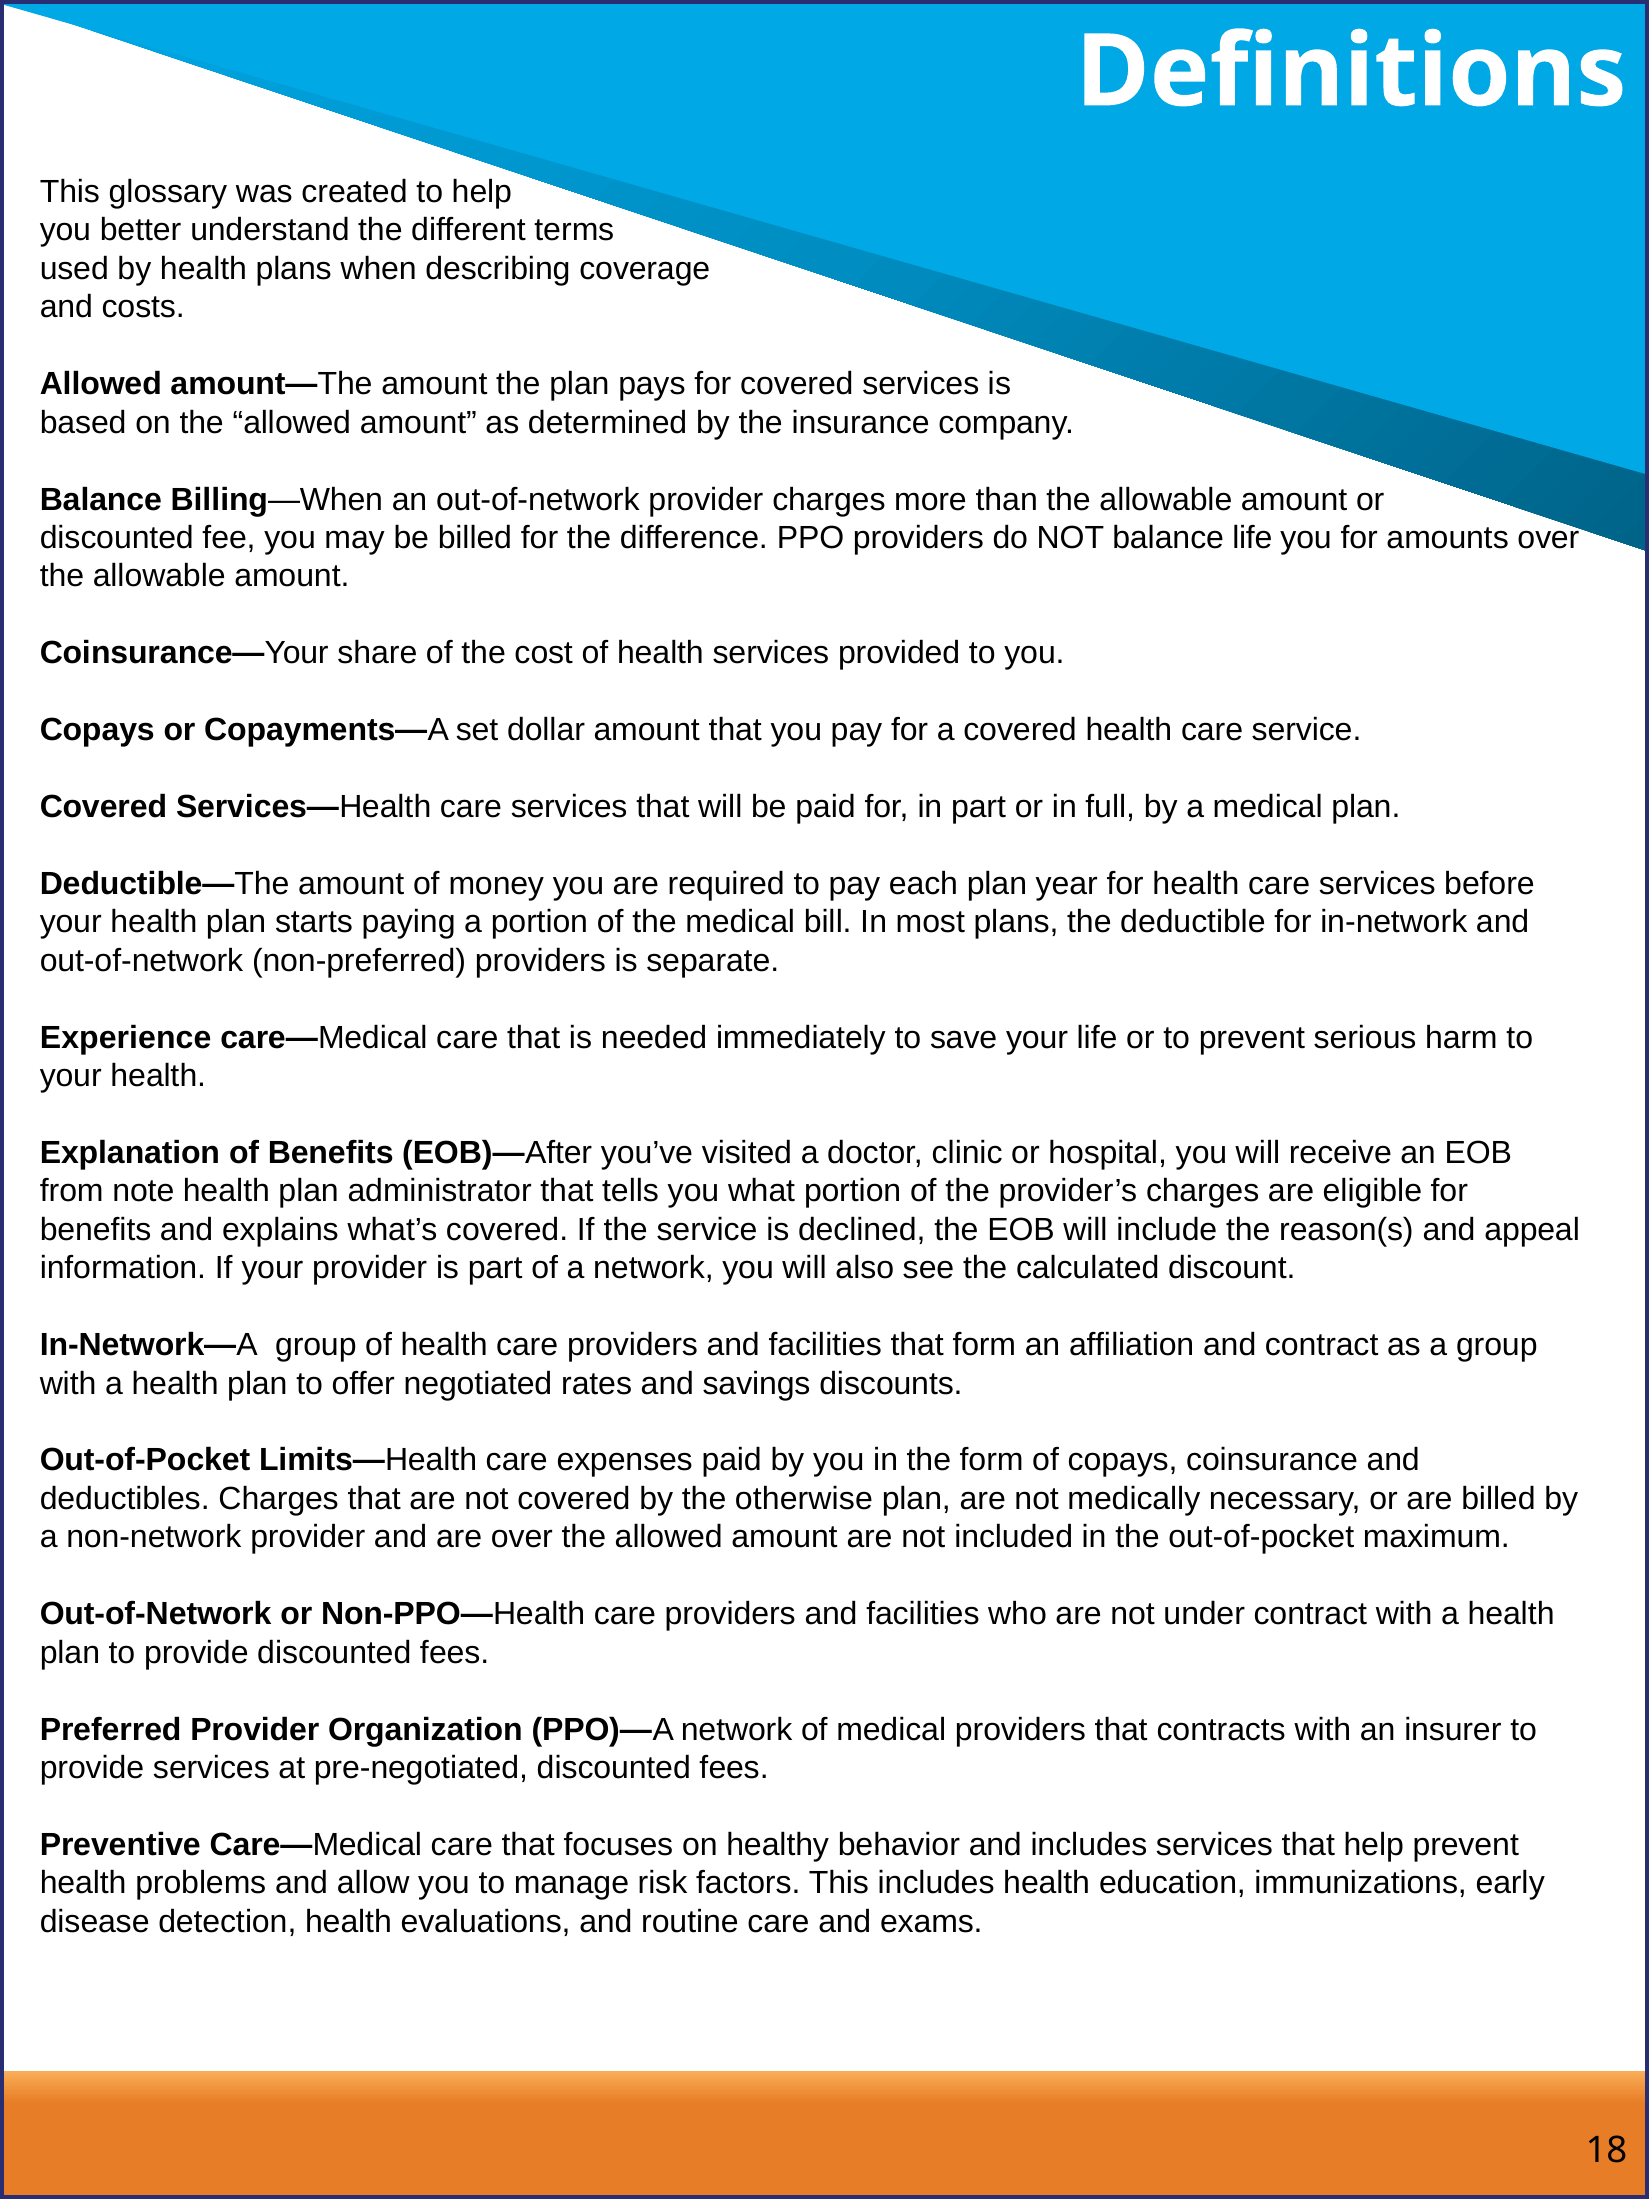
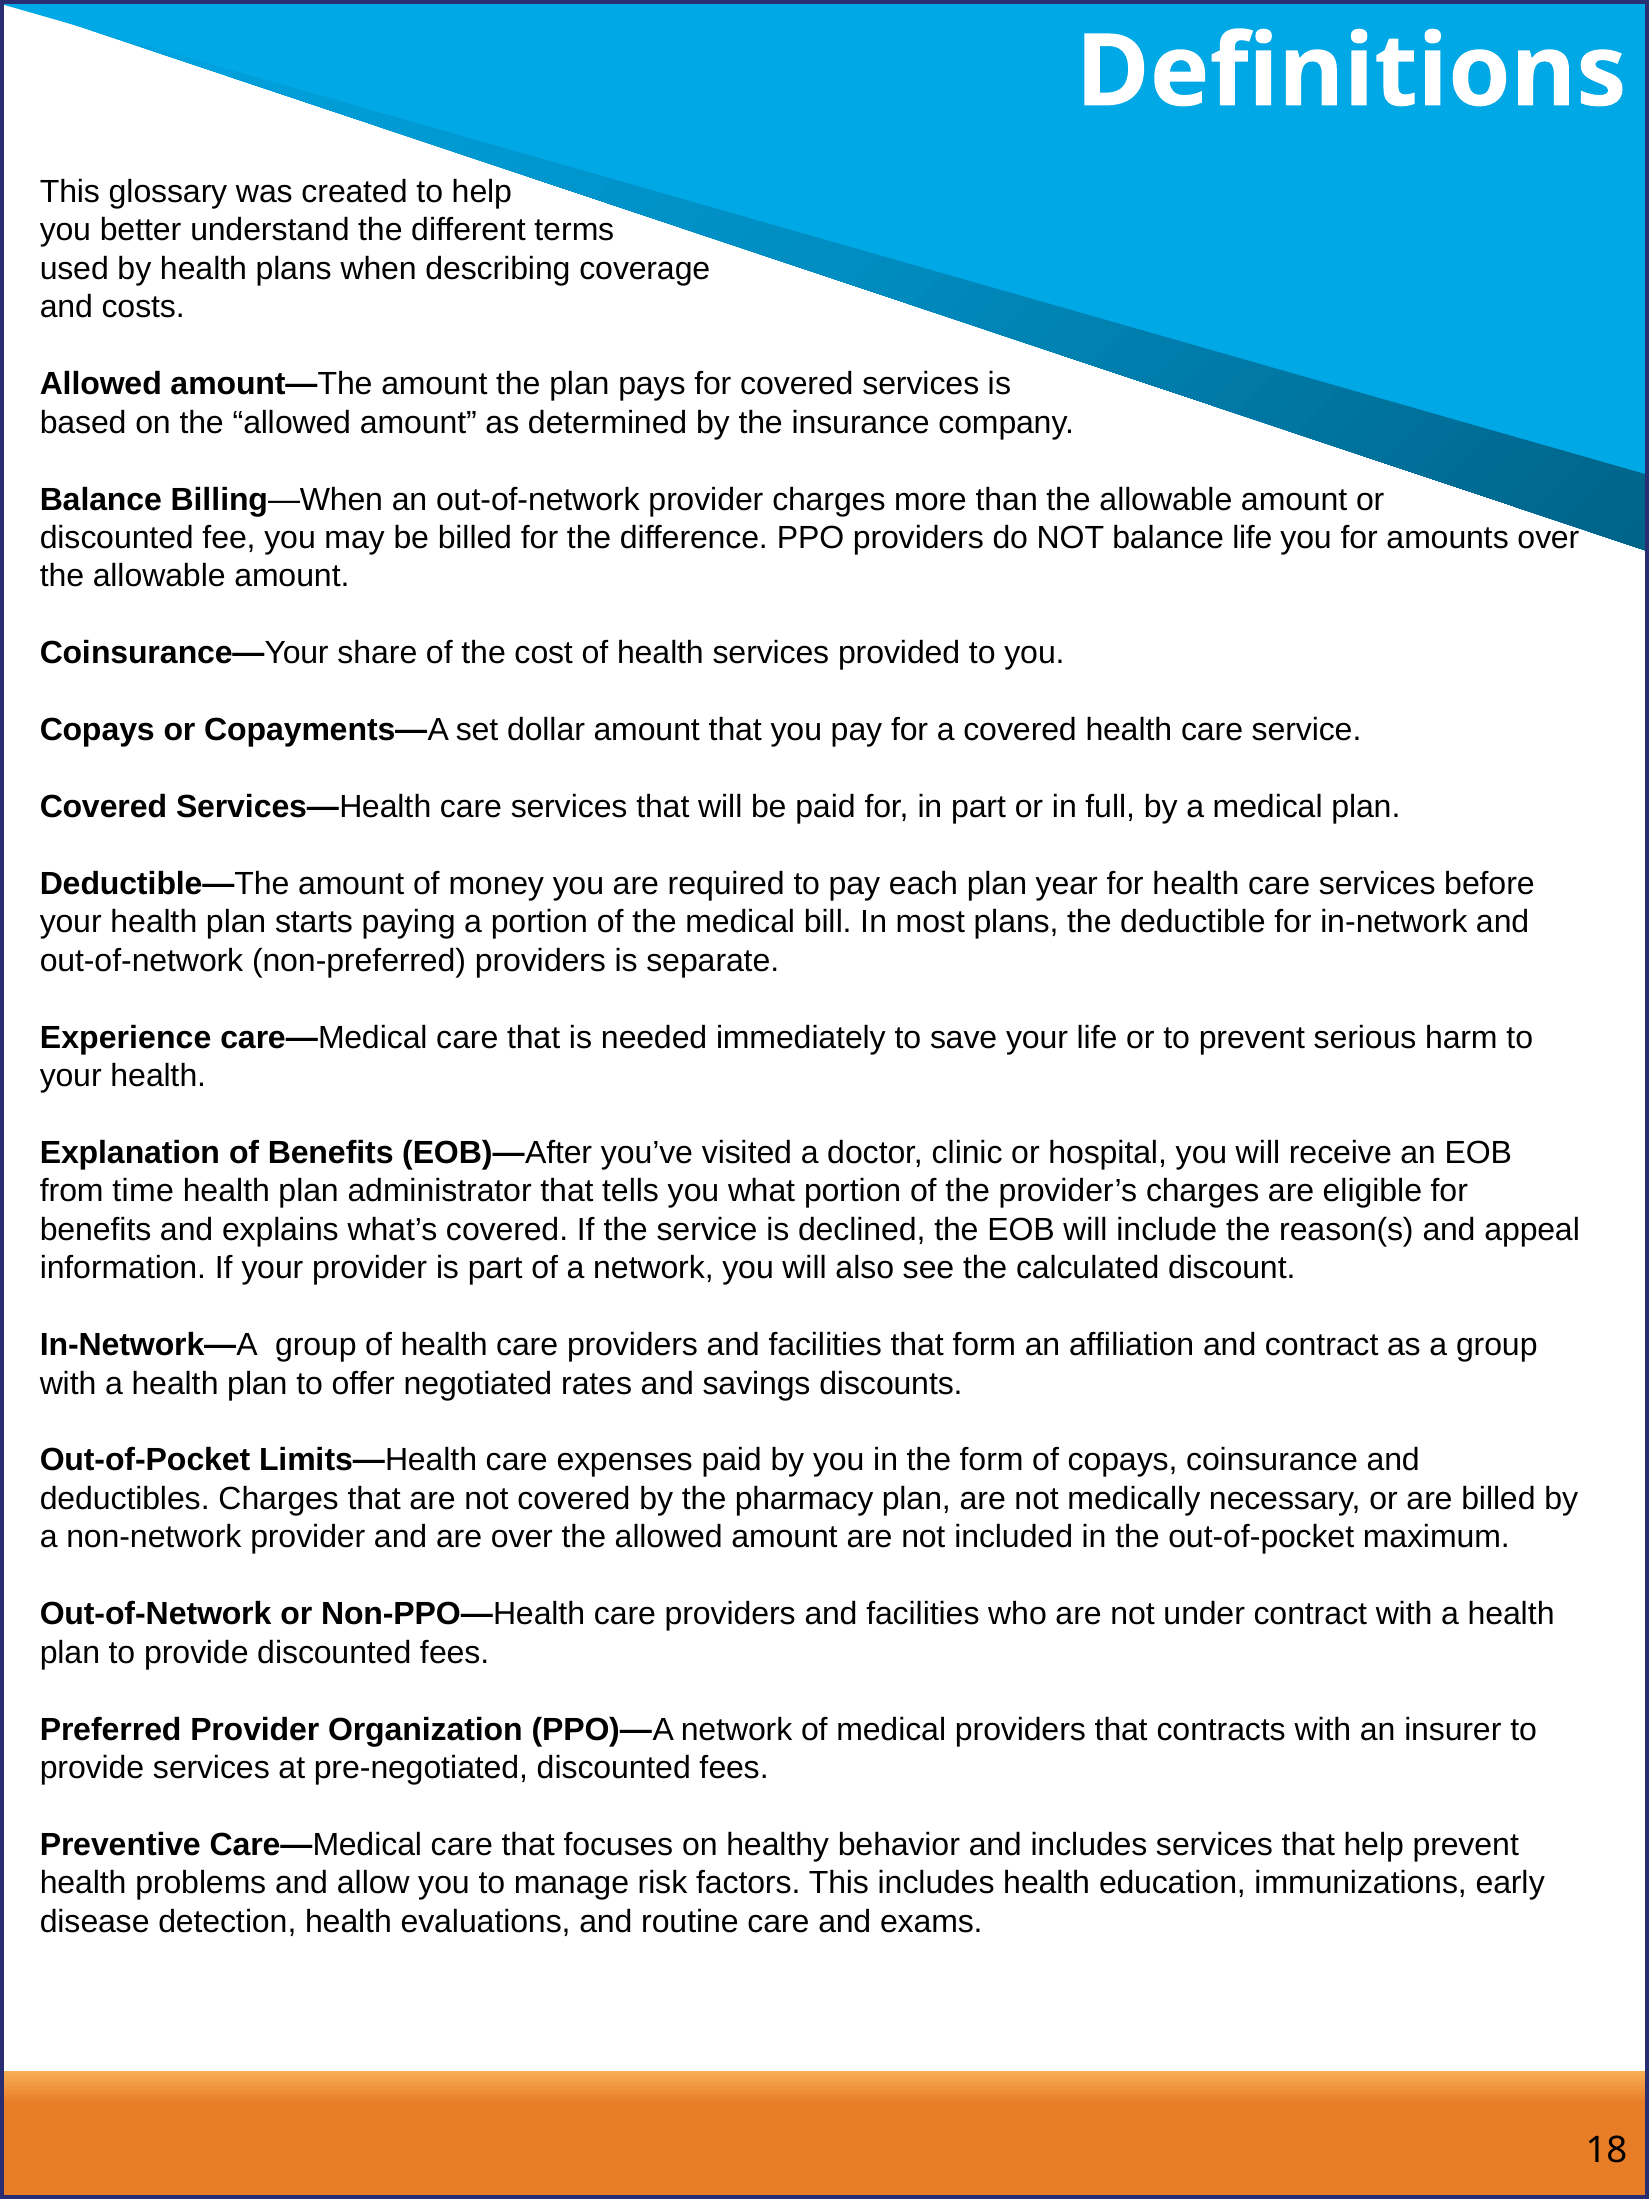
note: note -> time (143, 1191)
otherwise: otherwise -> pharmacy (804, 1499)
